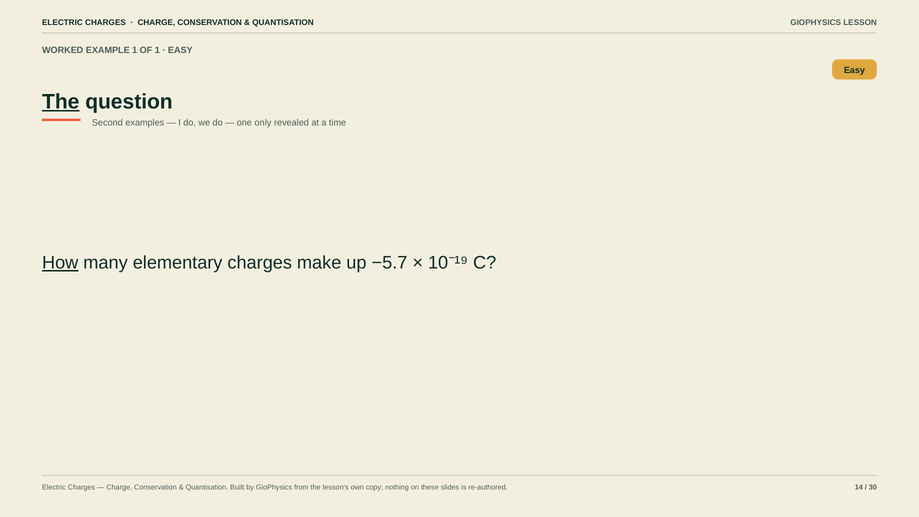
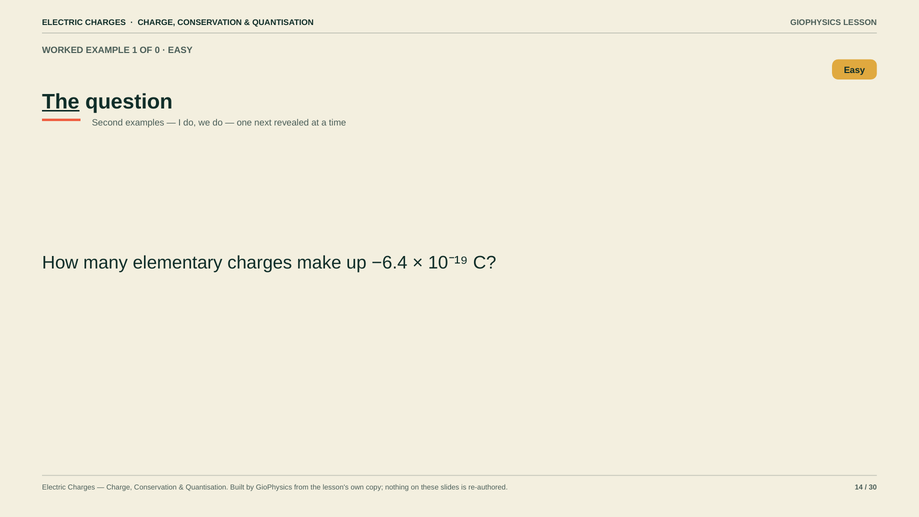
OF 1: 1 -> 0 (157, 50)
only: only -> next (263, 123)
How underline: present -> none (60, 263)
−5.7: −5.7 -> −6.4 (389, 263)
